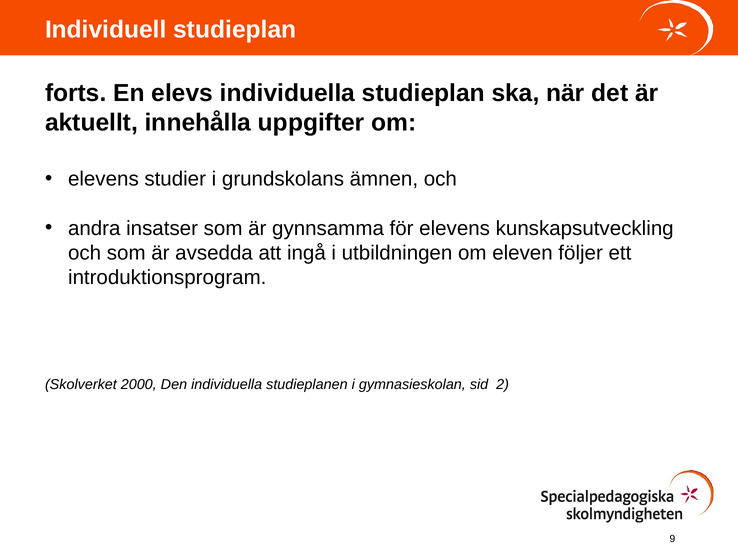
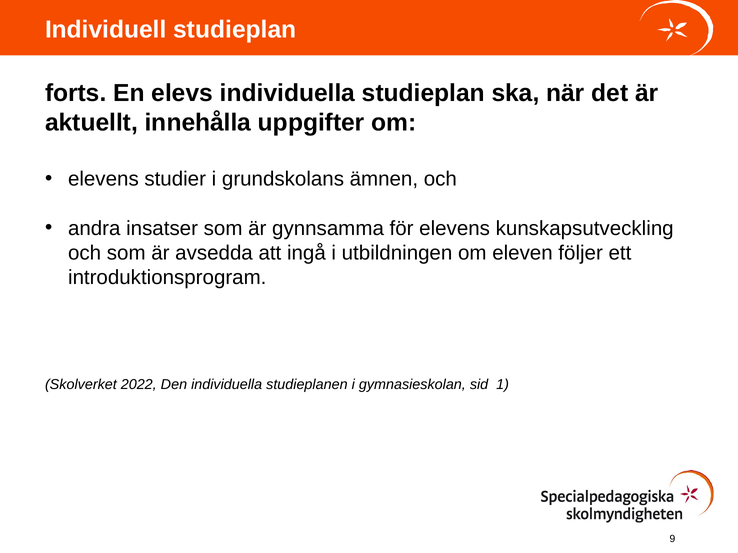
2000: 2000 -> 2022 (139, 385)
2: 2 -> 1 (503, 385)
